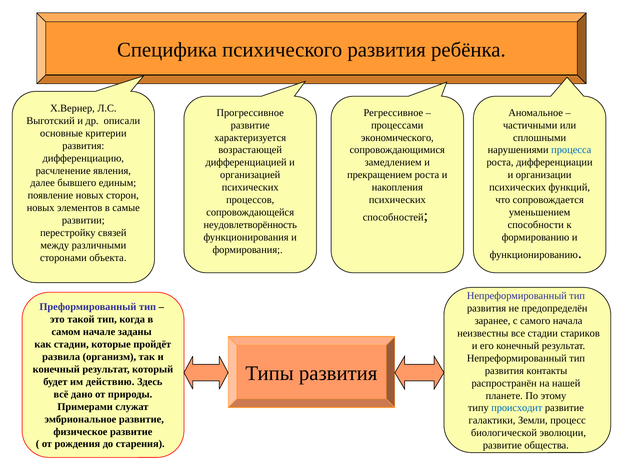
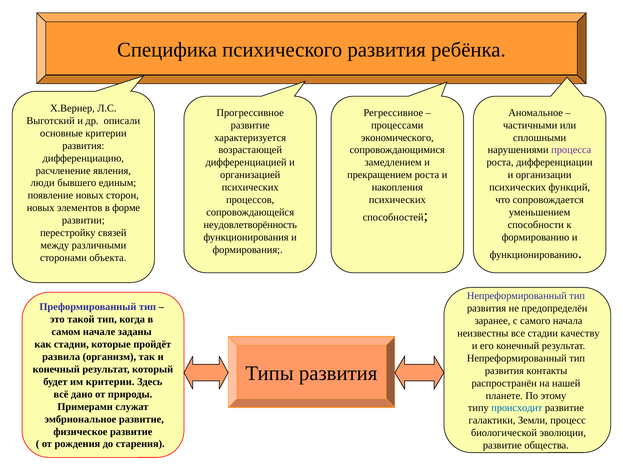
процесса colour: blue -> purple (571, 150)
далее: далее -> люди (43, 183)
самые: самые -> форме (126, 208)
стариков: стариков -> качеству (580, 334)
им действию: действию -> критерии (110, 382)
